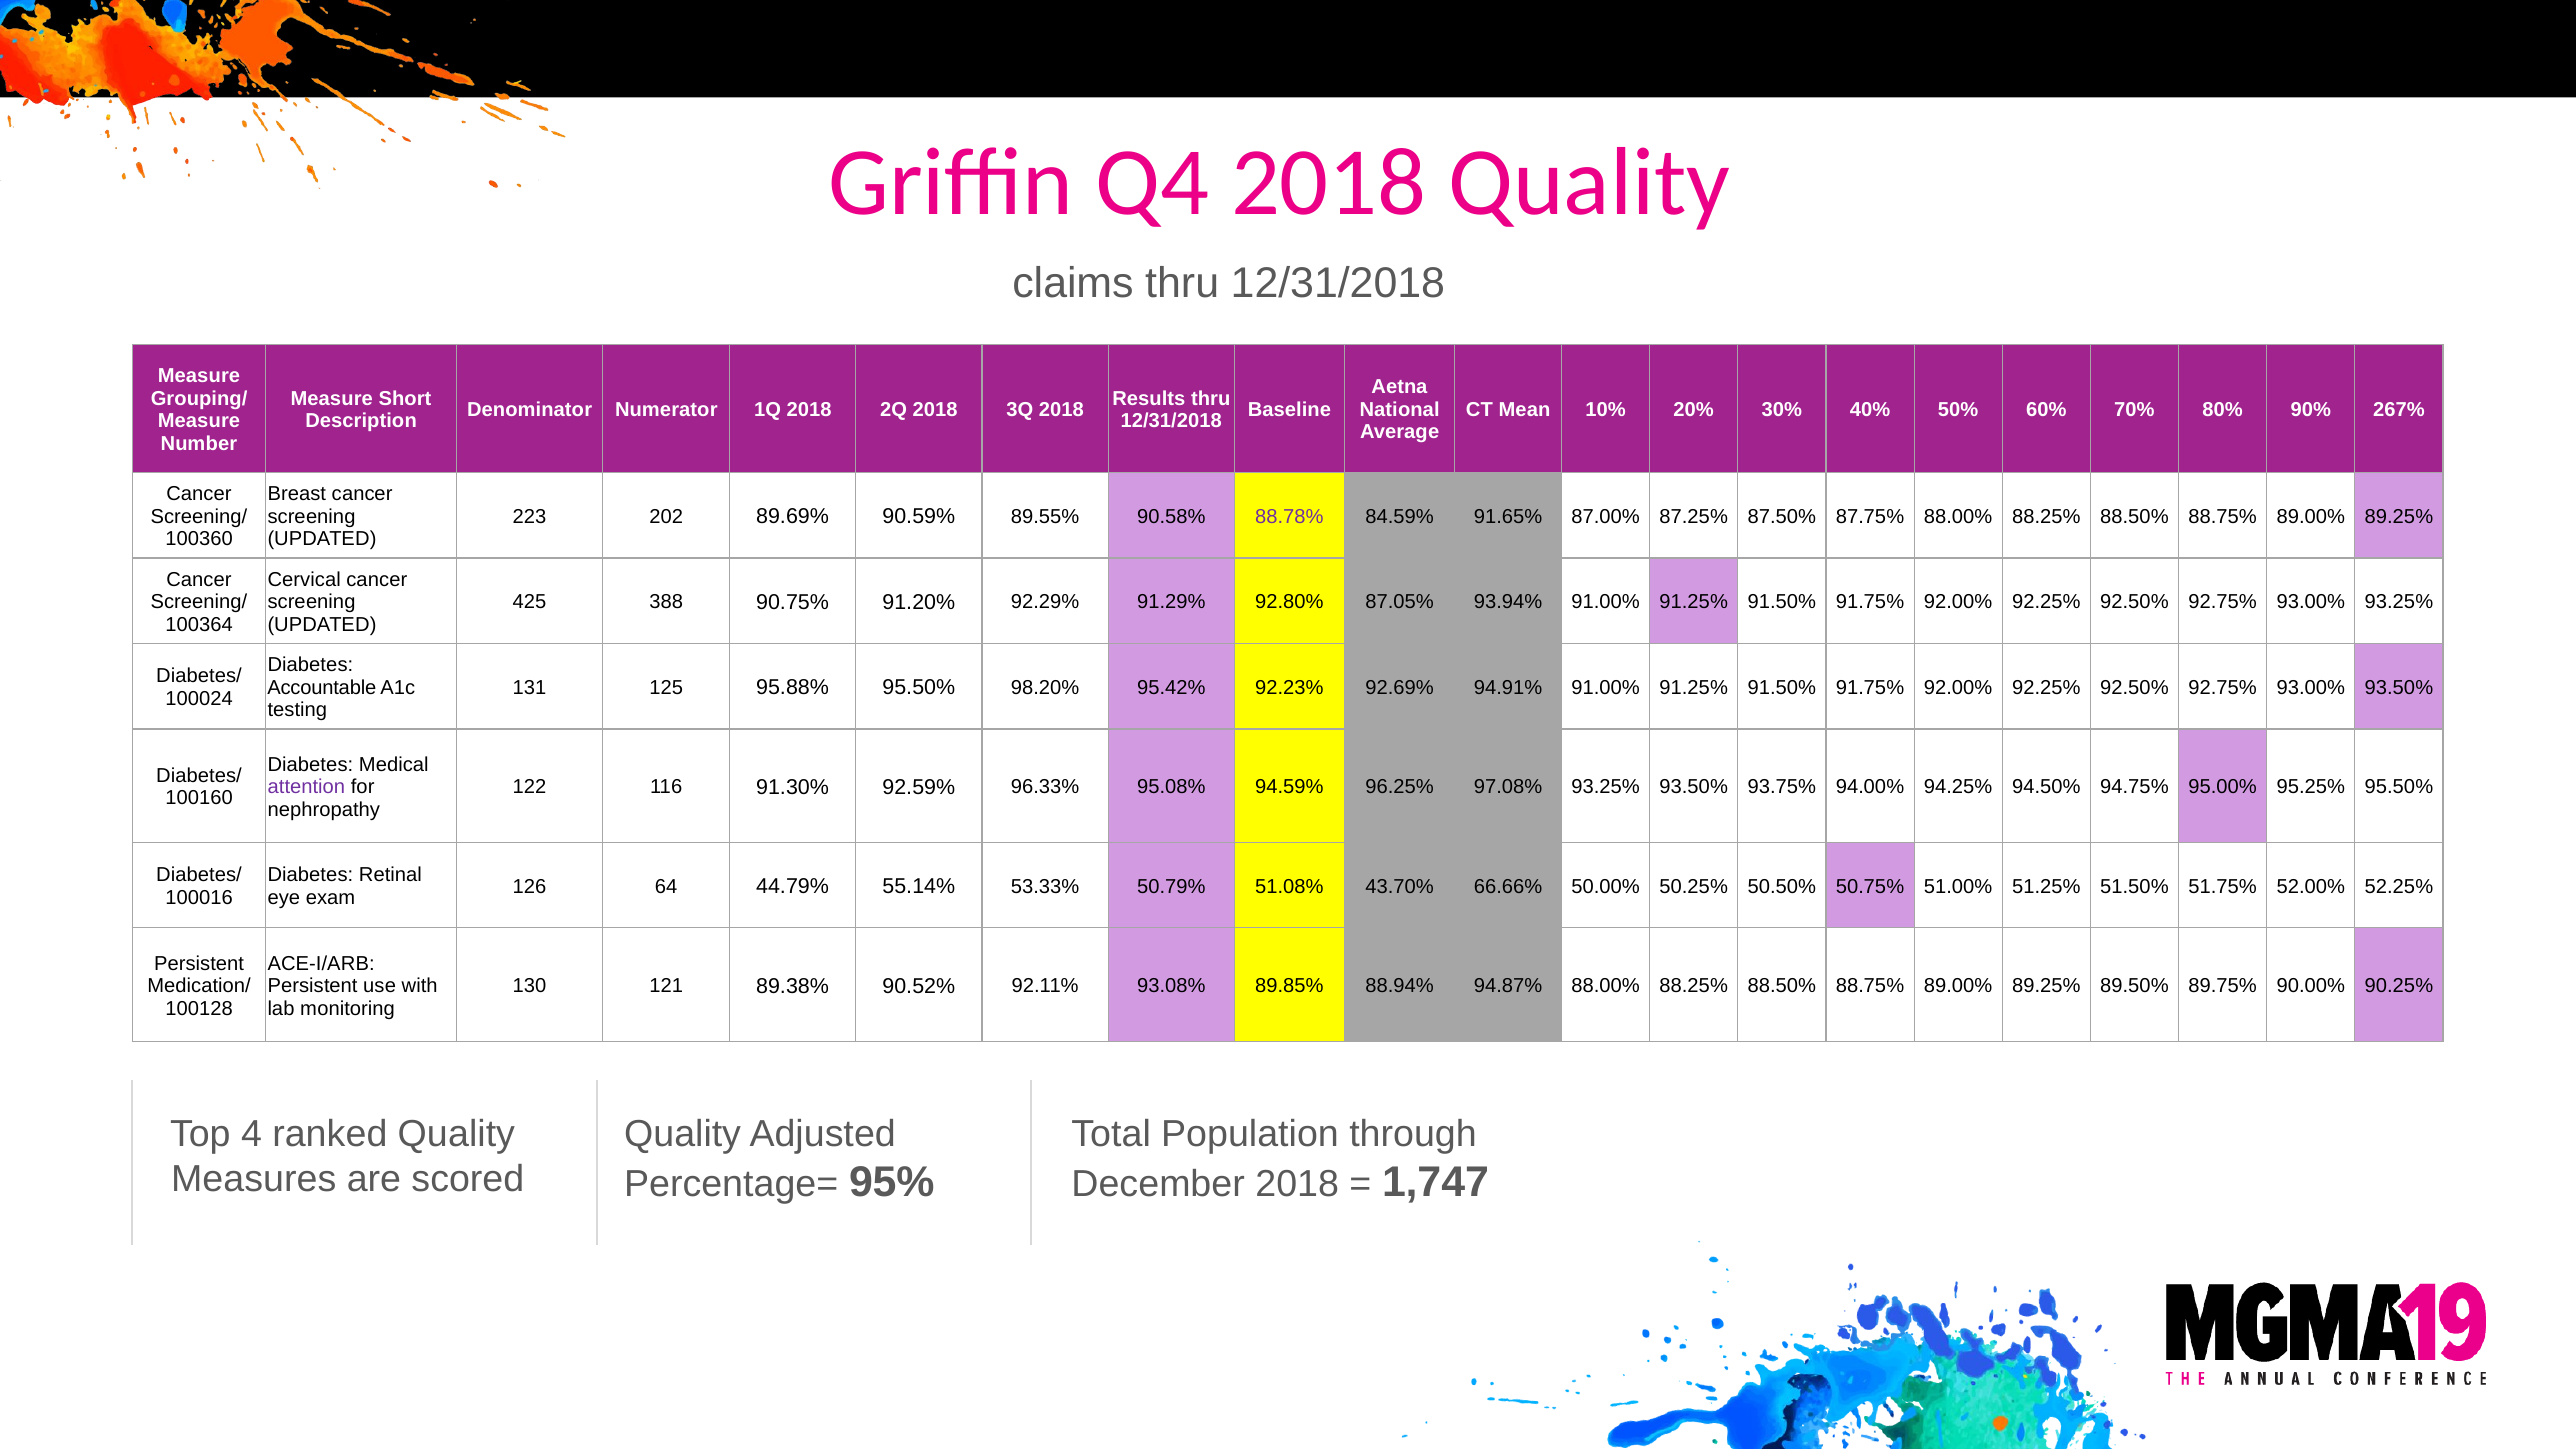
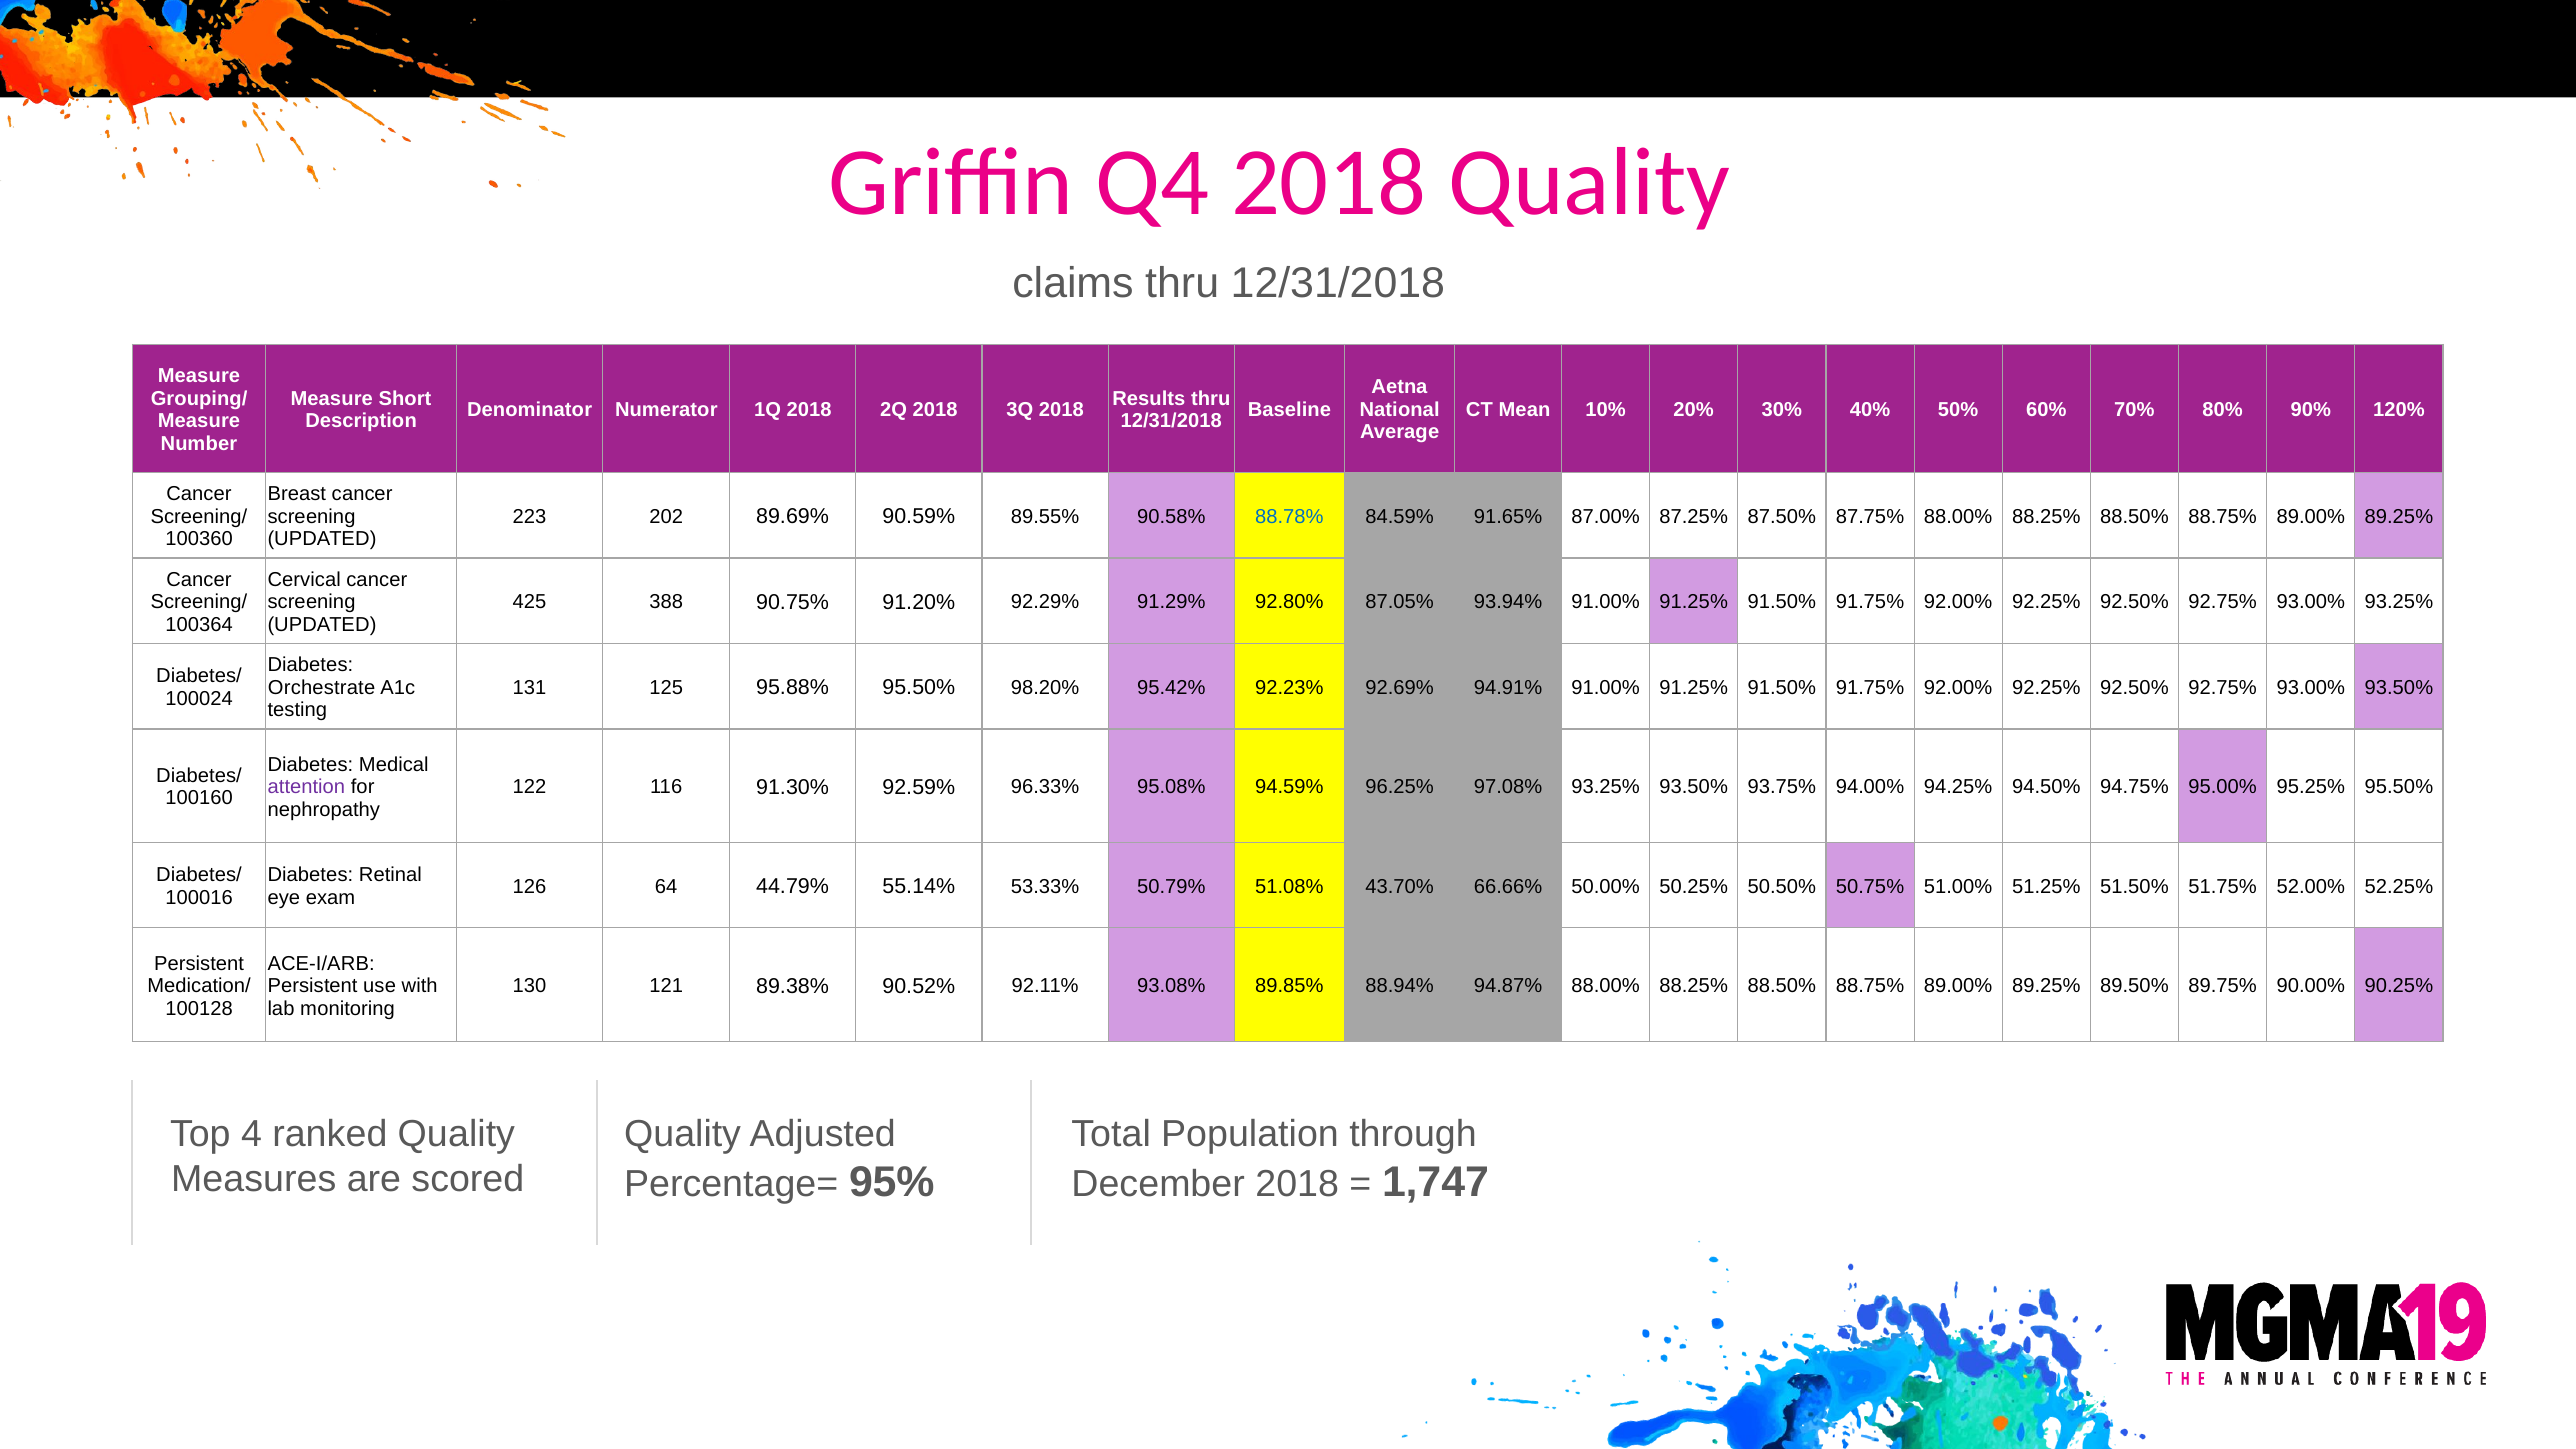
267%: 267% -> 120% (2399, 410)
88.78% colour: purple -> blue (1289, 517)
Accountable: Accountable -> Orchestrate (322, 688)
